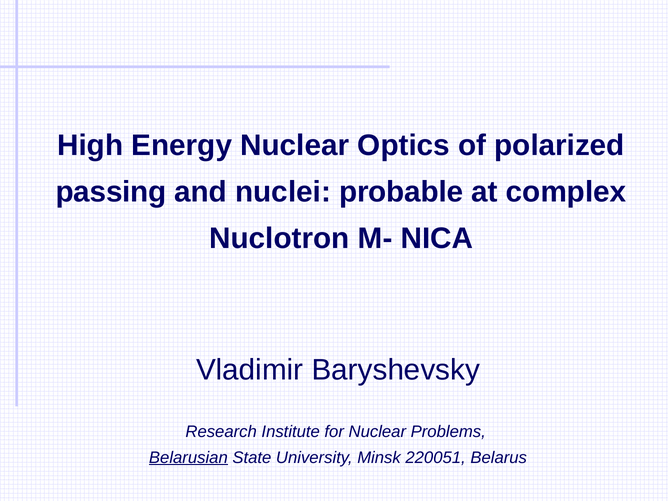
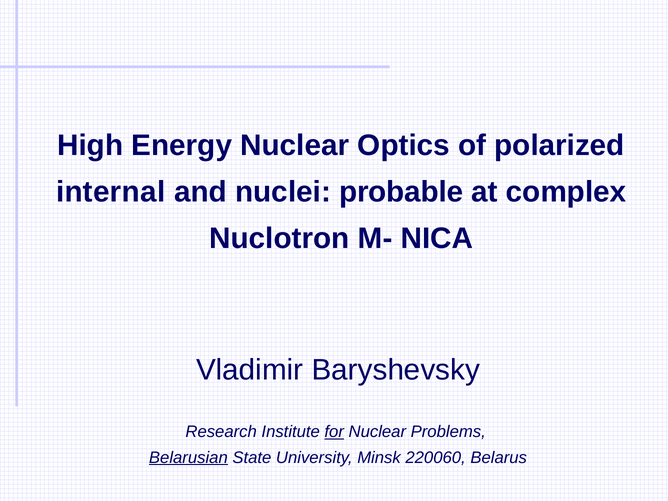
passing: passing -> internal (111, 192)
for underline: none -> present (334, 432)
220051: 220051 -> 220060 (436, 458)
